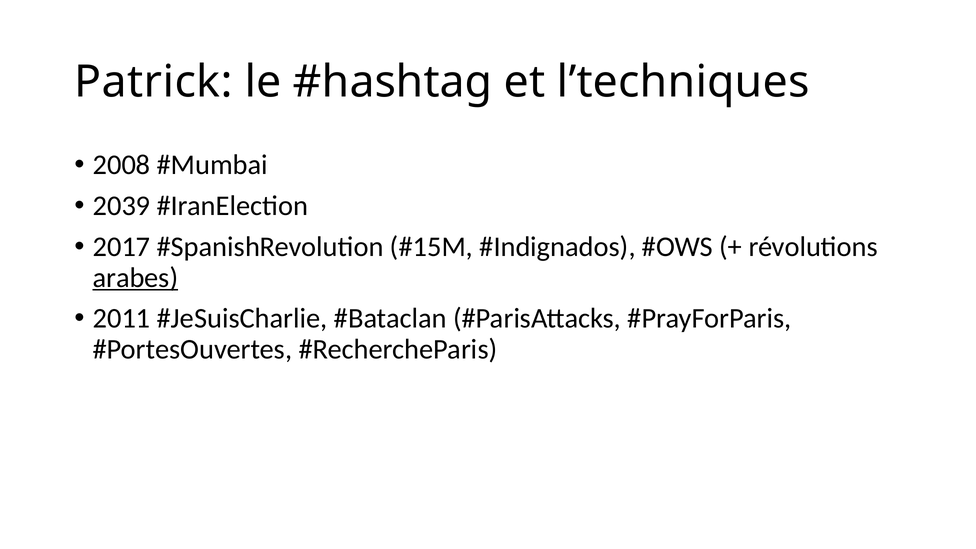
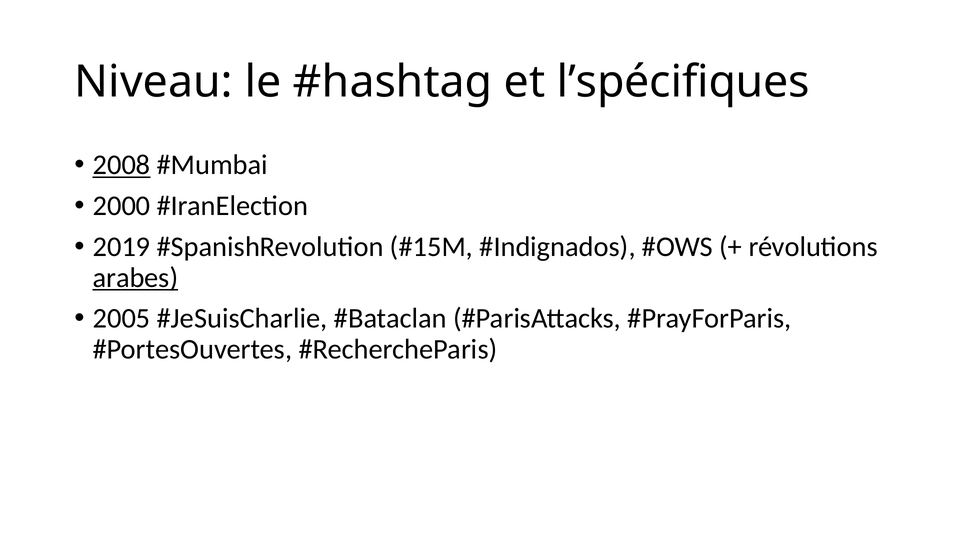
Patrick: Patrick -> Niveau (154, 82)
l’techniques: l’techniques -> l’spécifiques (683, 82)
2008 underline: none -> present (122, 165)
2039: 2039 -> 2000 (122, 206)
2017: 2017 -> 2019 (122, 247)
2011: 2011 -> 2005 (122, 319)
